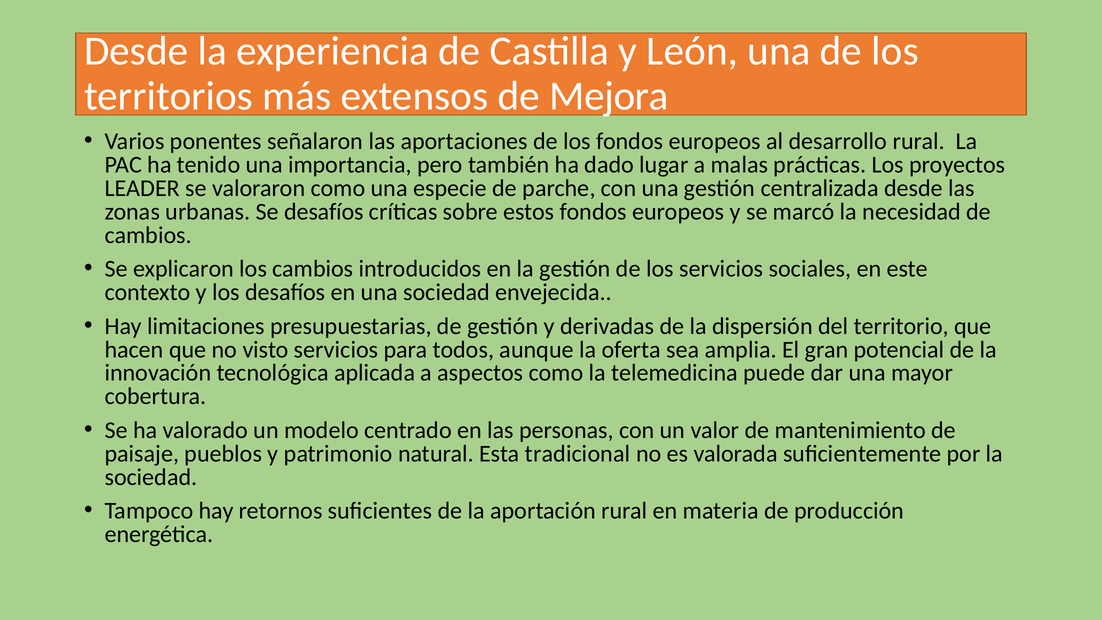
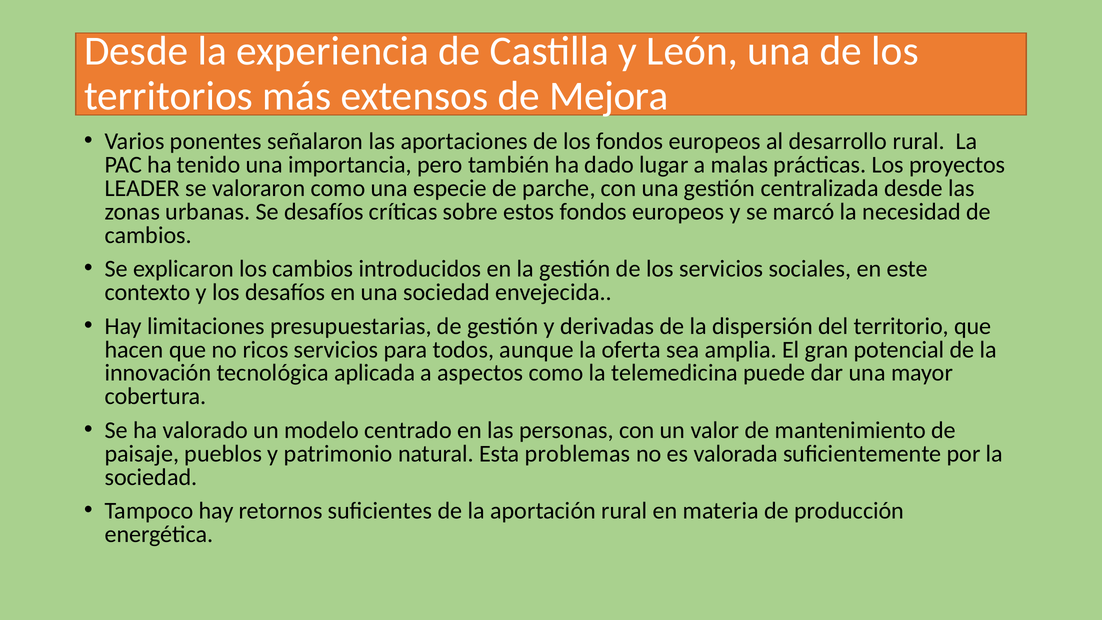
visto: visto -> ricos (266, 350)
tradicional: tradicional -> problemas (578, 454)
